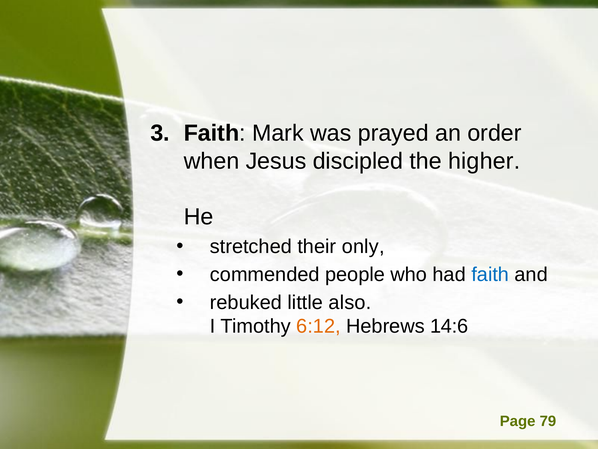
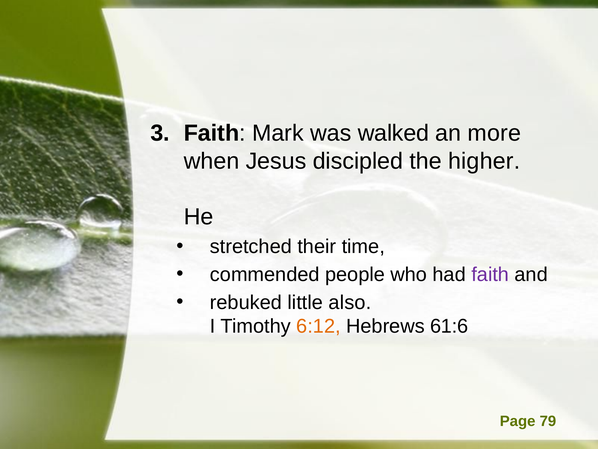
prayed: prayed -> walked (393, 133)
order: order -> more (494, 133)
only: only -> time (363, 246)
faith colour: blue -> purple (490, 274)
14:6: 14:6 -> 61:6 (449, 326)
